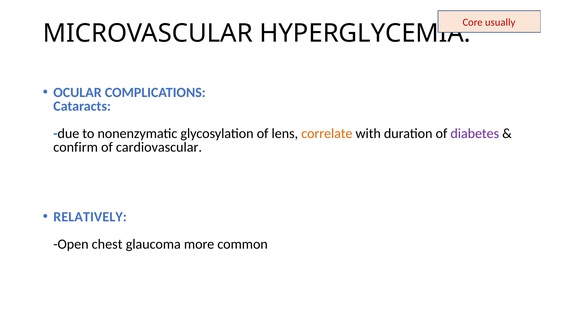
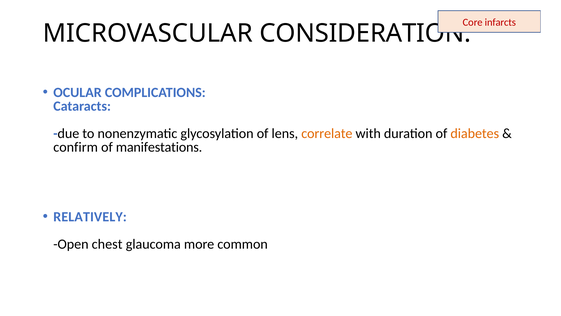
usually: usually -> infarcts (500, 22)
HYPERGLYCEMIA: HYPERGLYCEMIA -> CONSIDERATION (365, 33)
diabetes colour: purple -> orange (475, 133)
cardiovascular: cardiovascular -> manifestations (159, 147)
